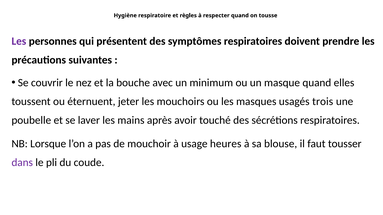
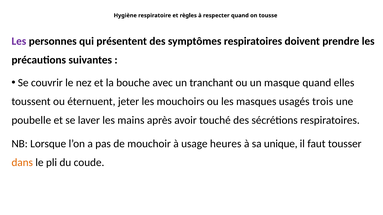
minimum: minimum -> tranchant (211, 83)
blouse: blouse -> unique (281, 144)
dans colour: purple -> orange (22, 163)
